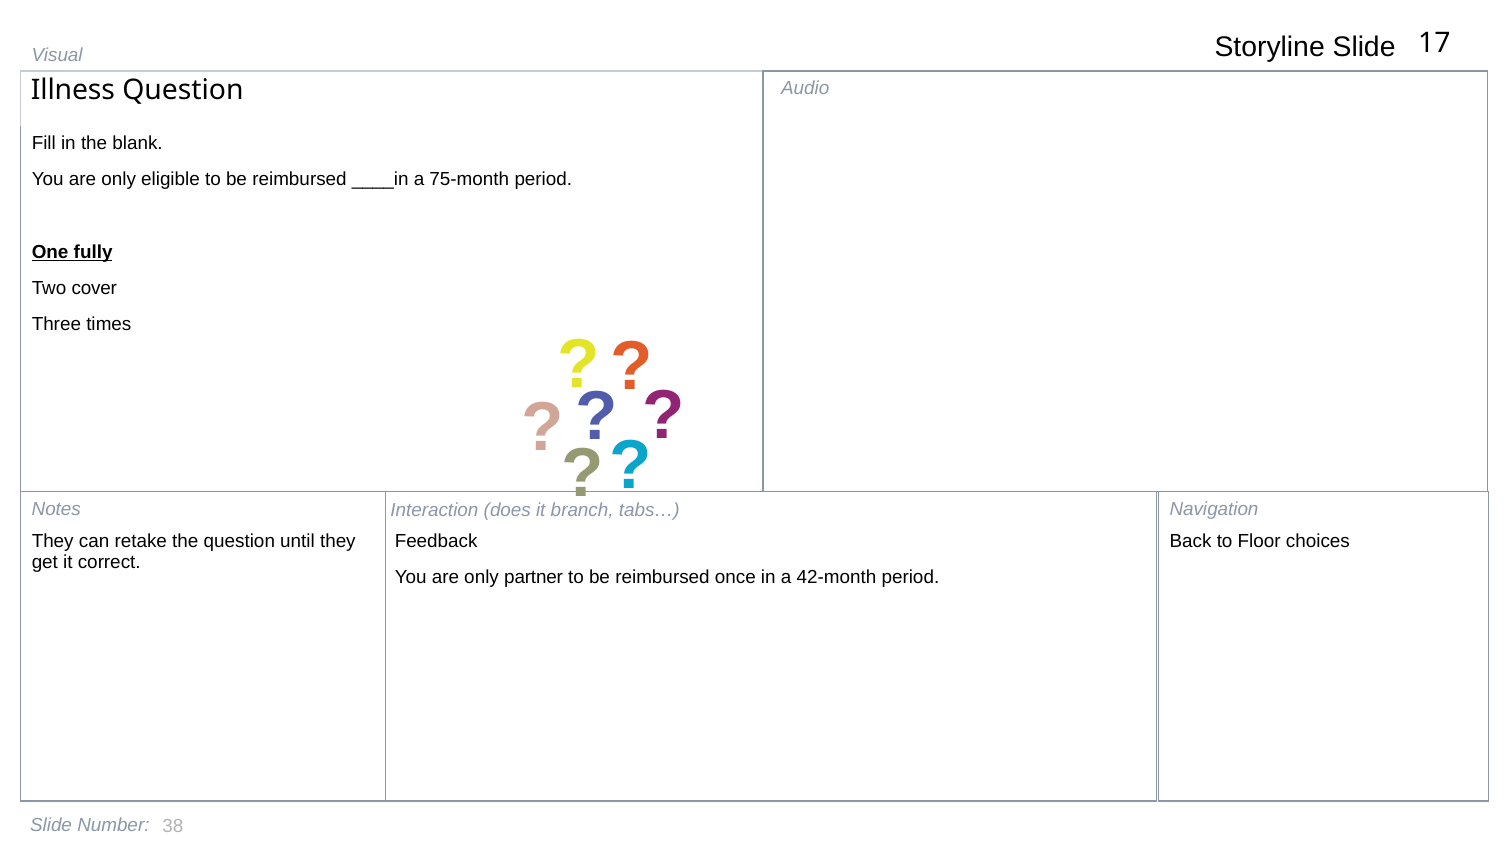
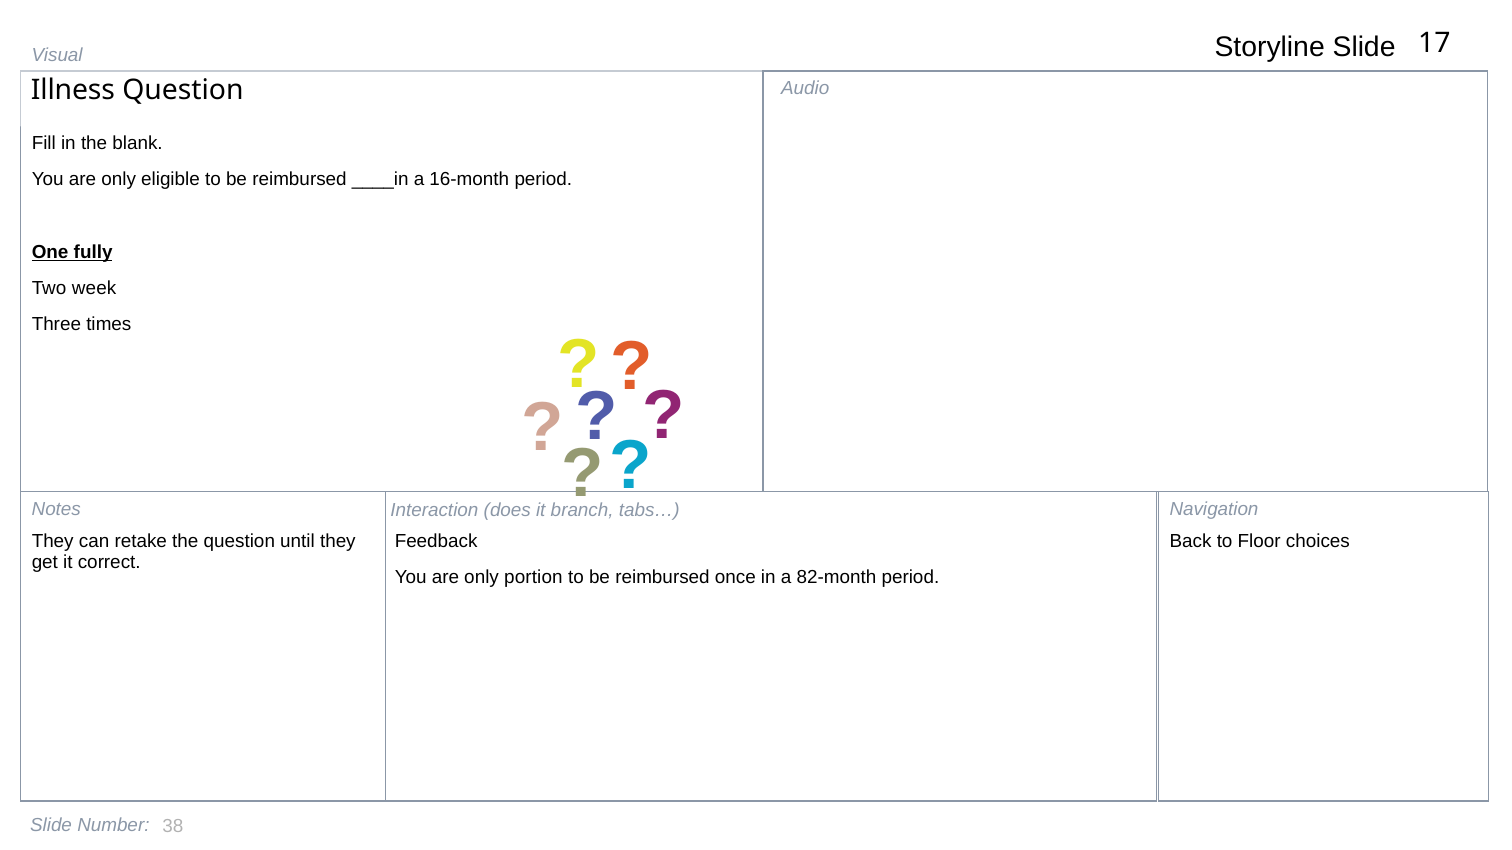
75-month: 75-month -> 16-month (469, 180)
cover: cover -> week (94, 288)
partner: partner -> portion (533, 578)
42-month: 42-month -> 82-month (837, 578)
